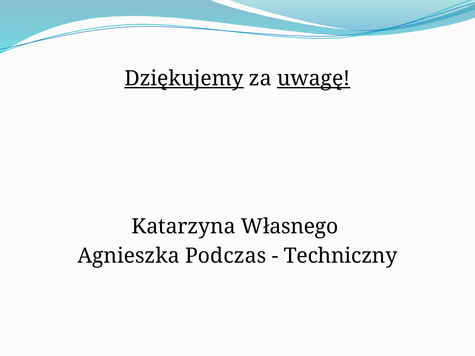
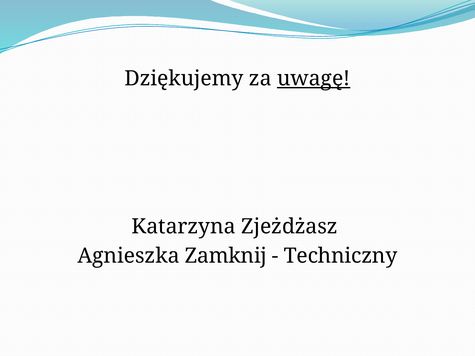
Dziękujemy underline: present -> none (184, 79)
Własnego: Własnego -> Zjeżdżasz (290, 227)
Podczas: Podczas -> Zamknij (226, 256)
